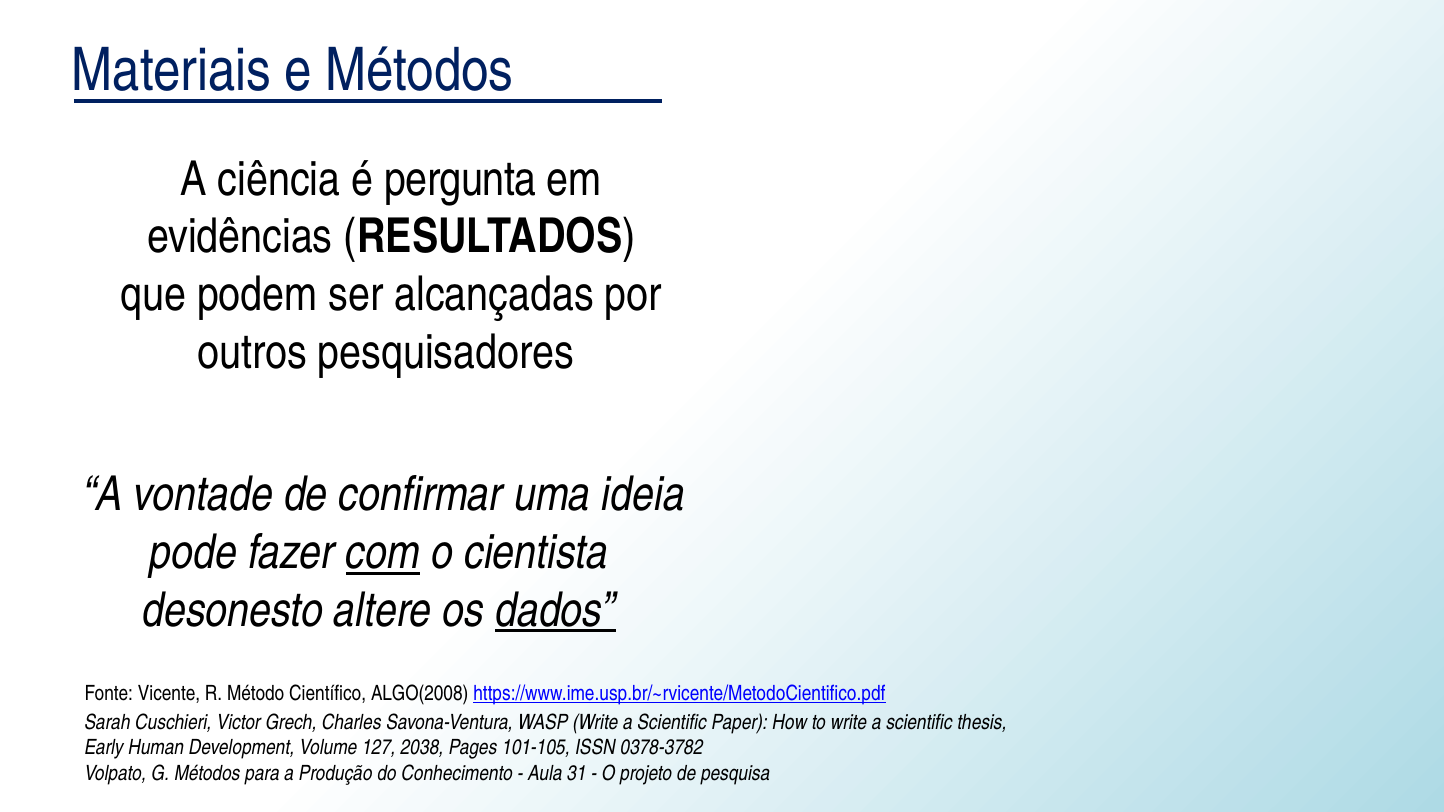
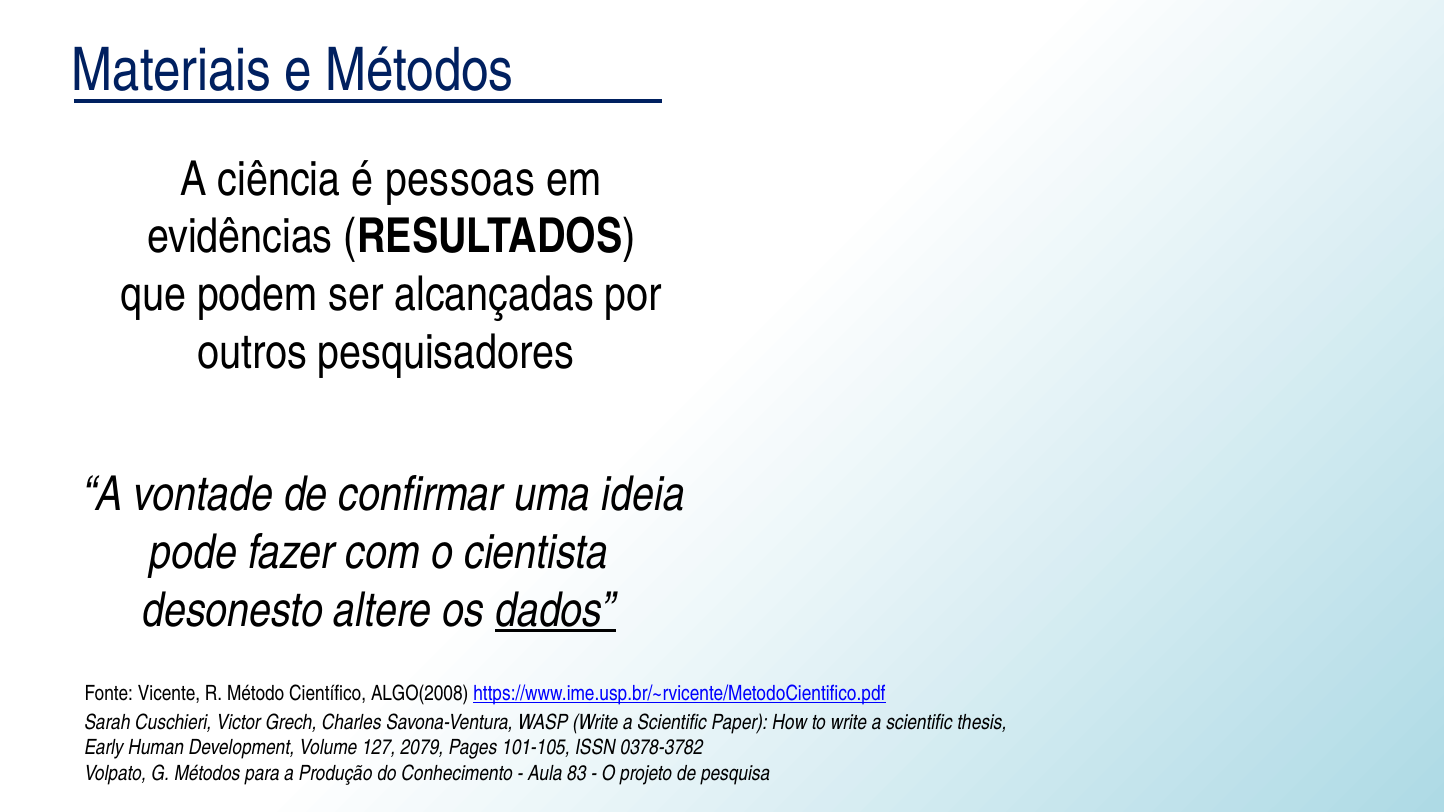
pergunta: pergunta -> pessoas (460, 179)
com underline: present -> none (383, 553)
2038: 2038 -> 2079 (422, 748)
31: 31 -> 83 (577, 773)
